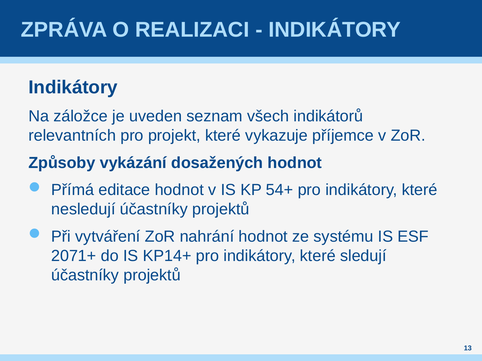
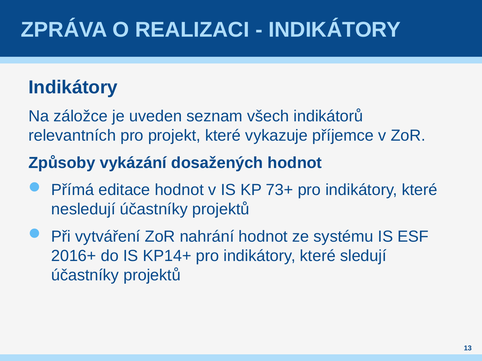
54+: 54+ -> 73+ (280, 190)
2071+: 2071+ -> 2016+ (74, 256)
